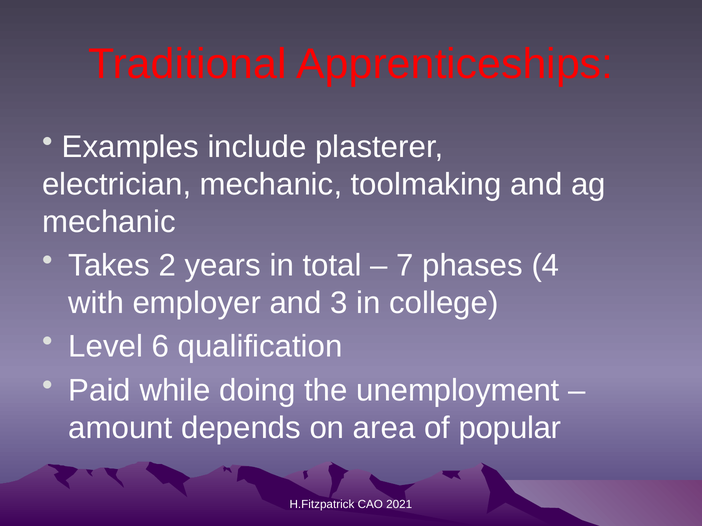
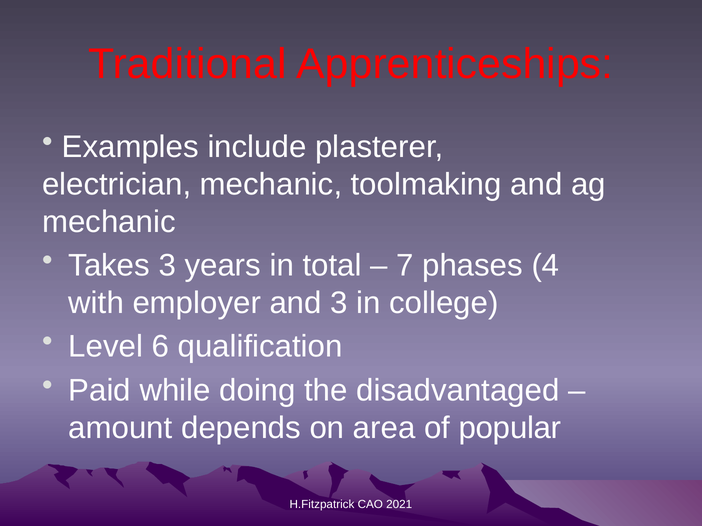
Takes 2: 2 -> 3 (167, 266)
unemployment: unemployment -> disadvantaged (458, 391)
